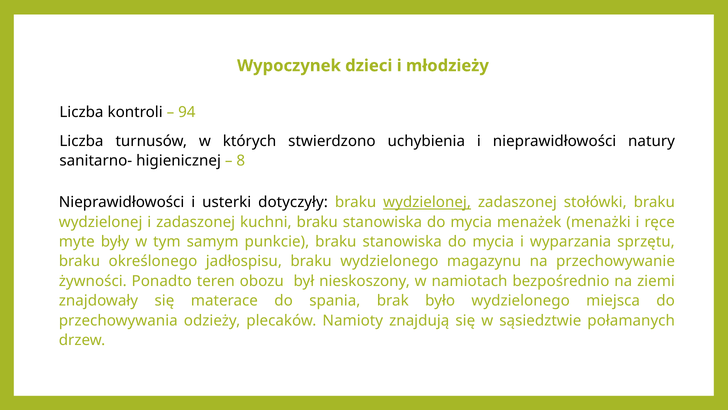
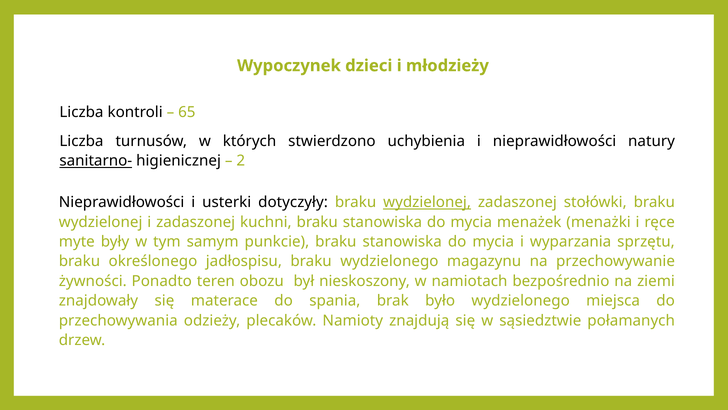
94: 94 -> 65 (187, 112)
sanitarno- underline: none -> present (96, 161)
8: 8 -> 2 (241, 161)
